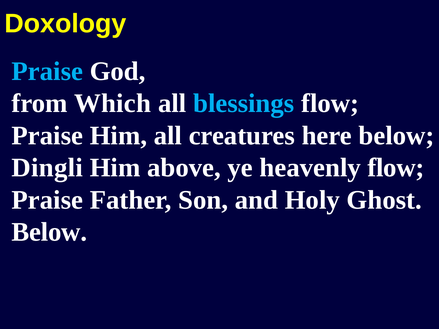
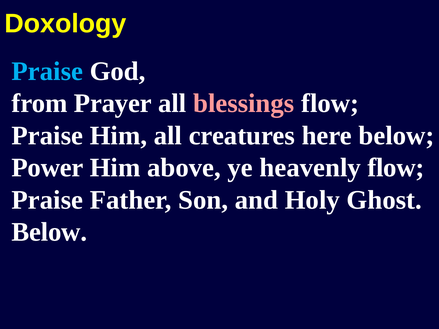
Which: Which -> Prayer (113, 104)
blessings colour: light blue -> pink (244, 104)
Dingli: Dingli -> Power (47, 168)
